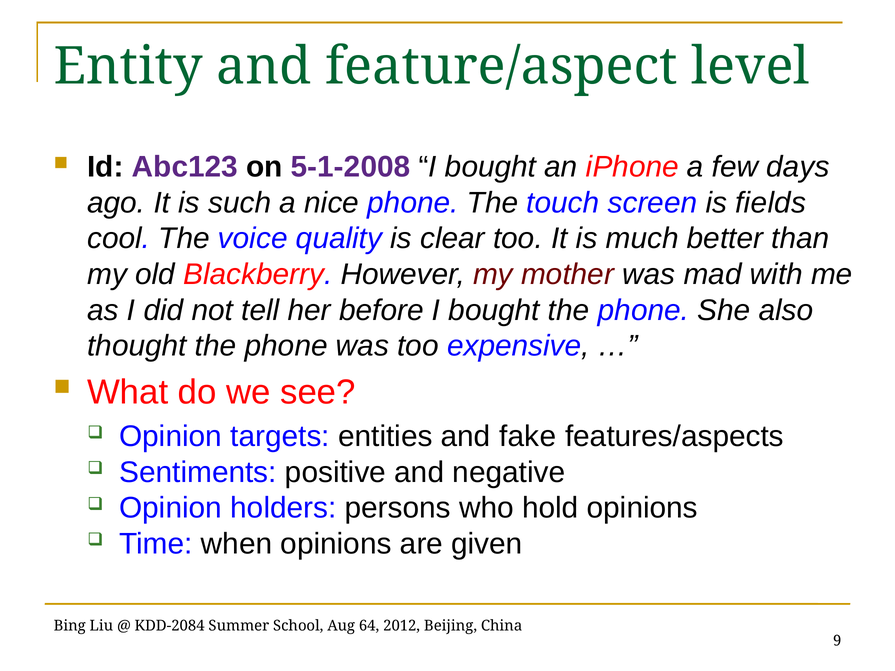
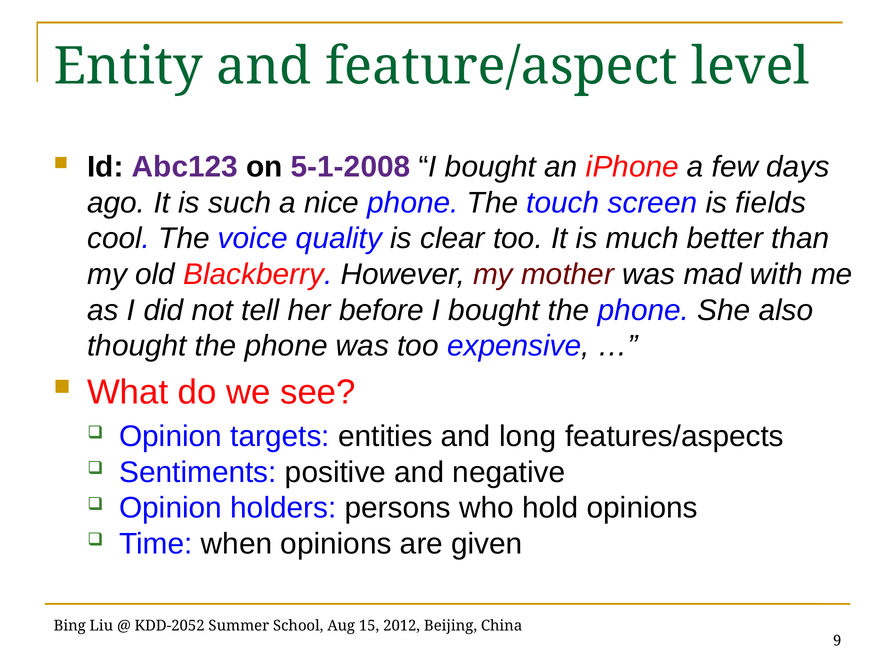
fake: fake -> long (528, 437)
KDD-2084: KDD-2084 -> KDD-2052 (170, 626)
64: 64 -> 15 (369, 626)
